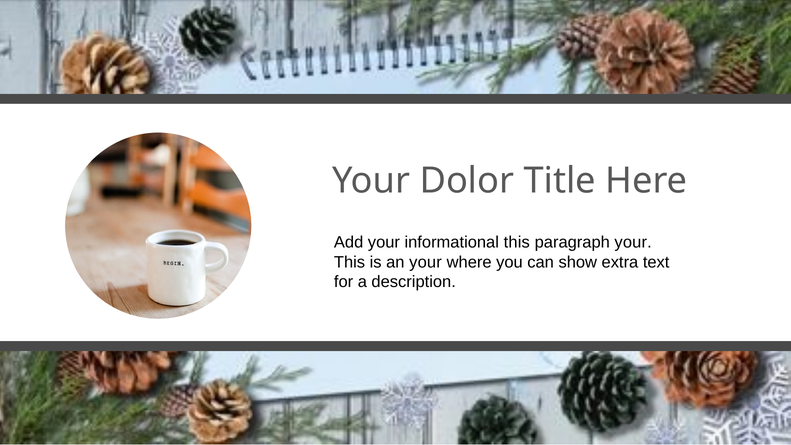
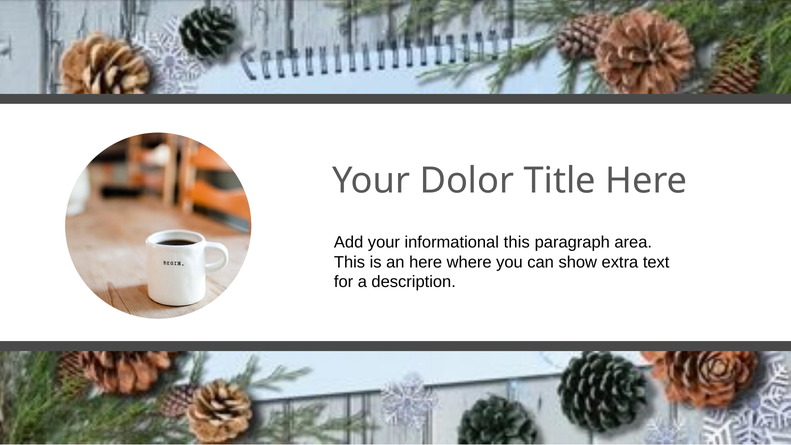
paragraph your: your -> area (633, 242)
an your: your -> here (426, 262)
